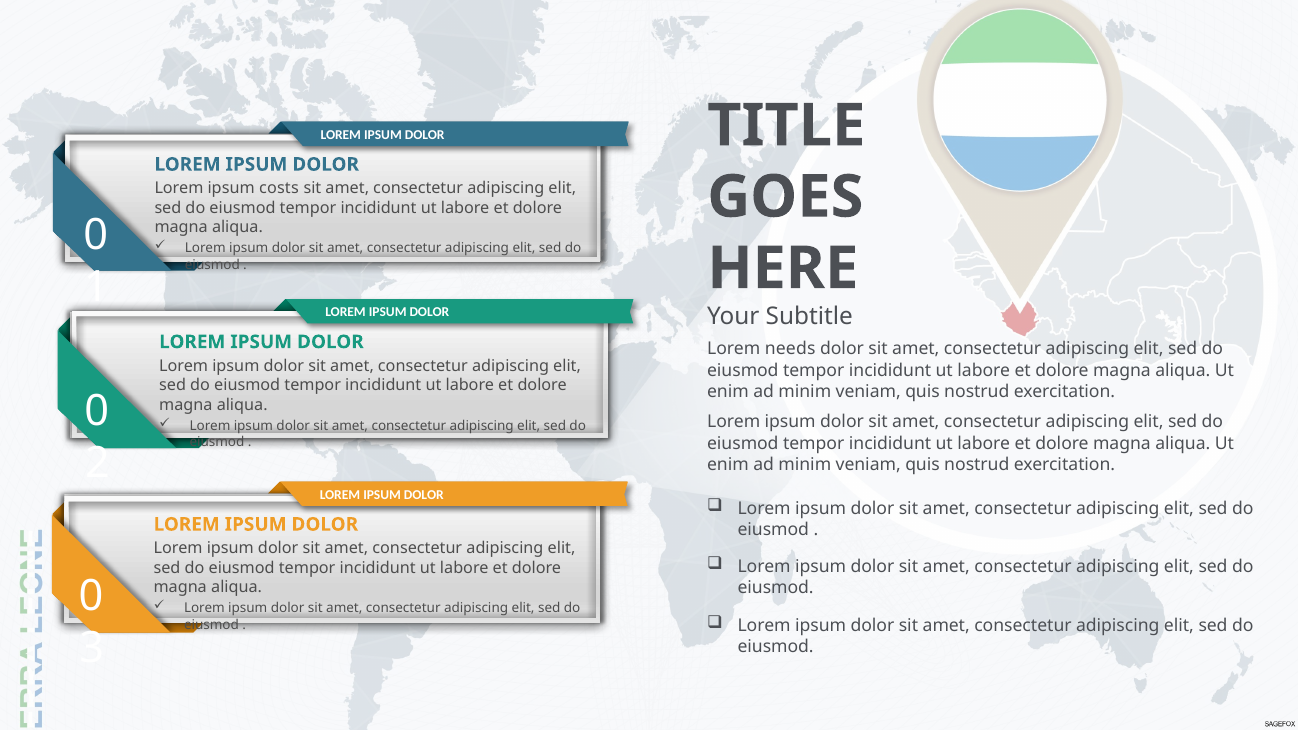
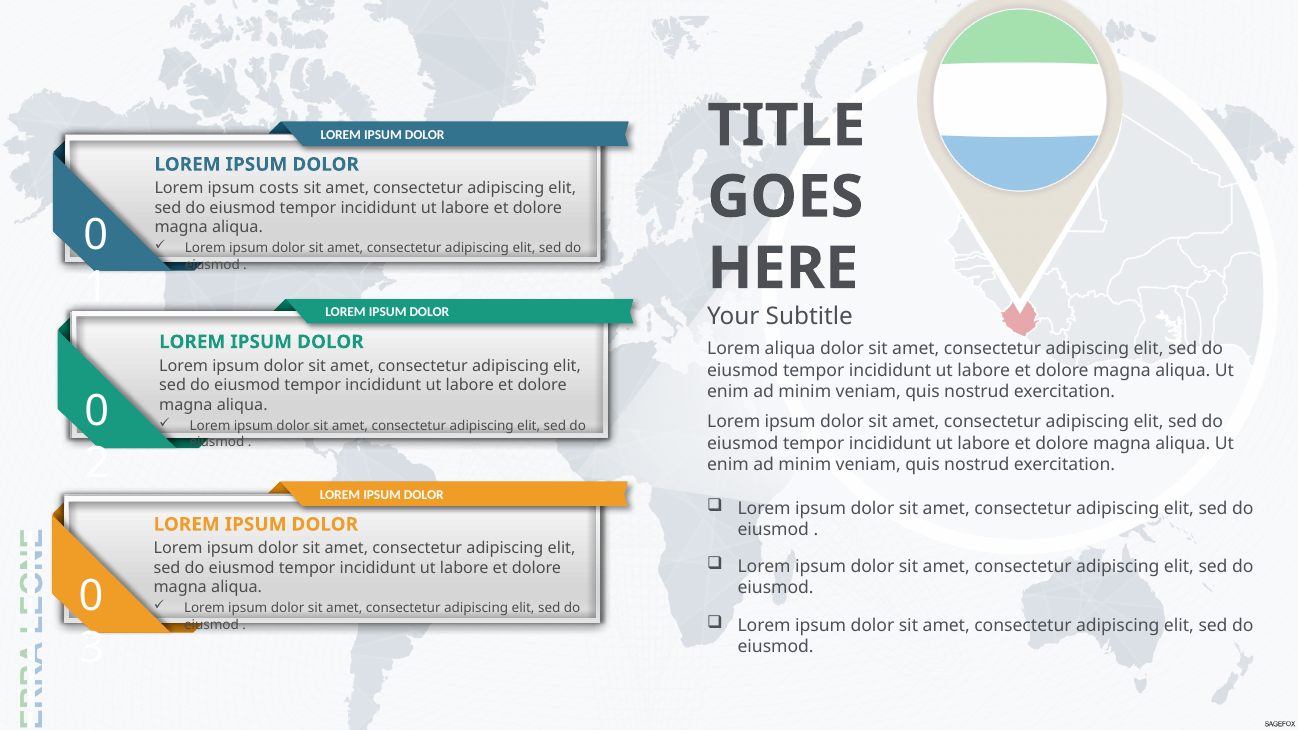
Lorem needs: needs -> aliqua (790, 349)
